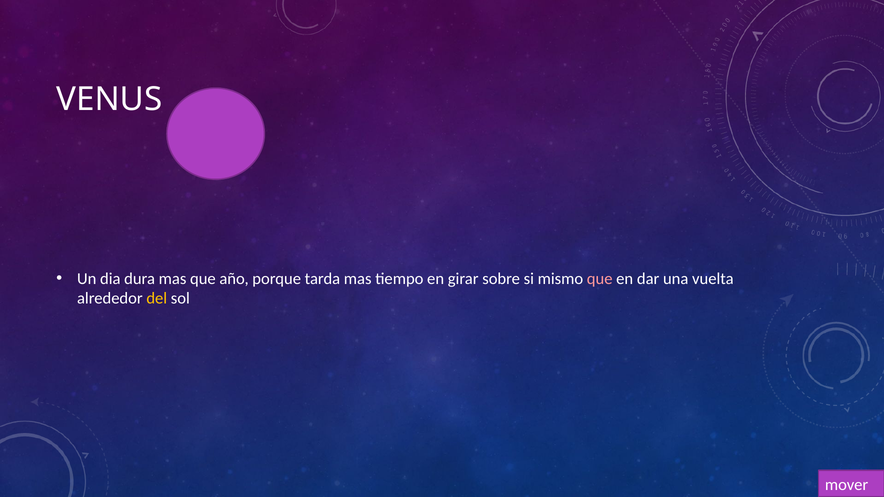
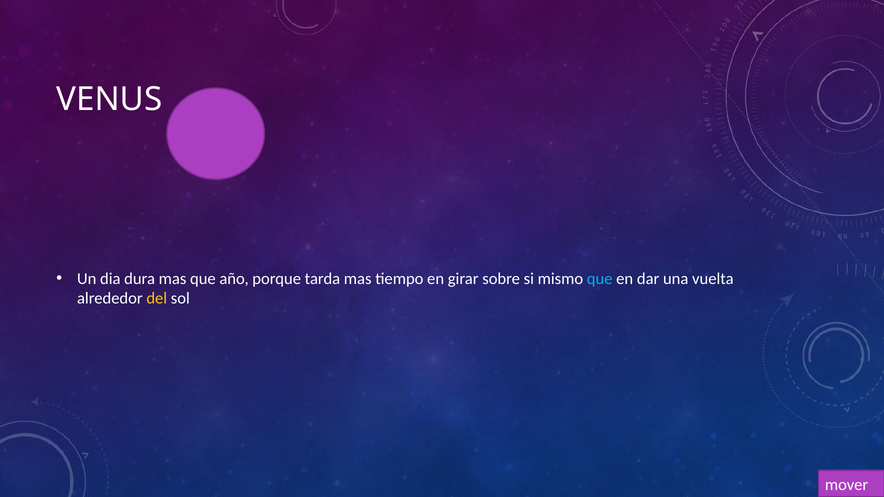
que colour: pink -> light blue (600, 279)
